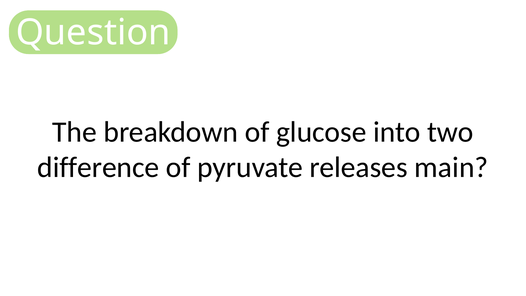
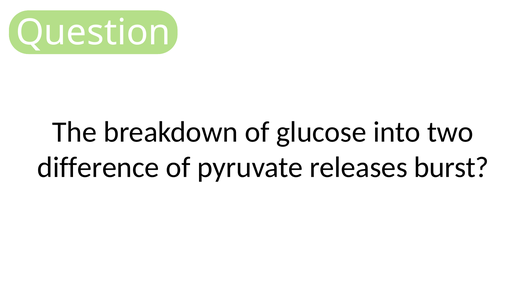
main: main -> burst (451, 167)
